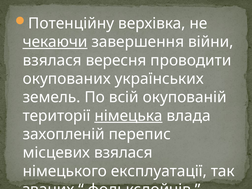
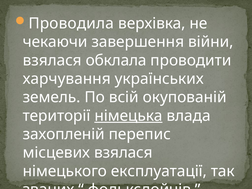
Потенційну: Потенційну -> Проводила (71, 23)
чекаючи underline: present -> none (55, 42)
вересня: вересня -> обклала (116, 60)
окупованих: окупованих -> харчування (67, 79)
